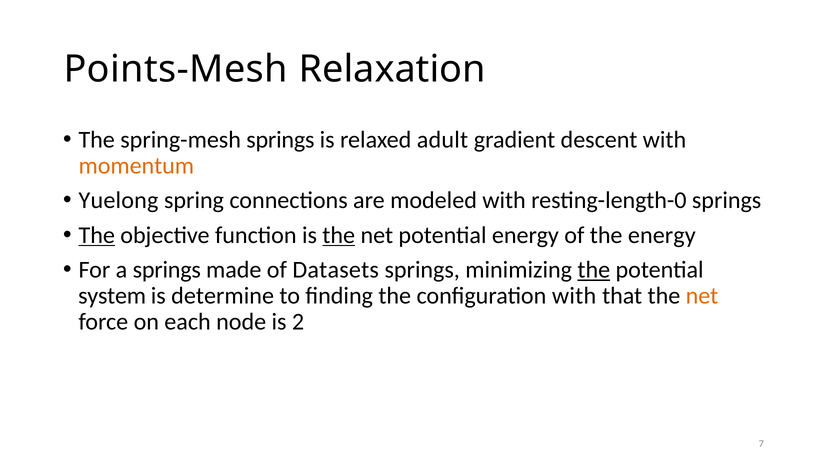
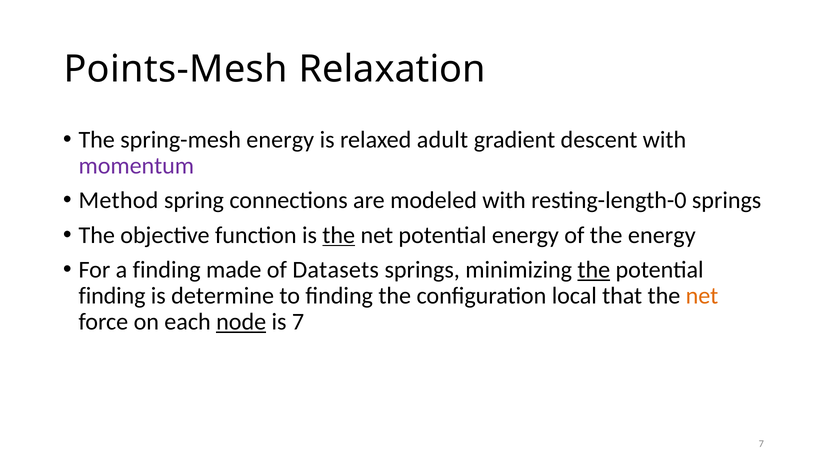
spring-mesh springs: springs -> energy (280, 140)
momentum colour: orange -> purple (136, 166)
Yuelong: Yuelong -> Method (118, 201)
The underline: present -> none (97, 235)
a springs: springs -> finding (167, 270)
system: system -> finding (112, 296)
configuration with: with -> local (574, 296)
node underline: none -> present (241, 322)
is 2: 2 -> 7 (298, 322)
